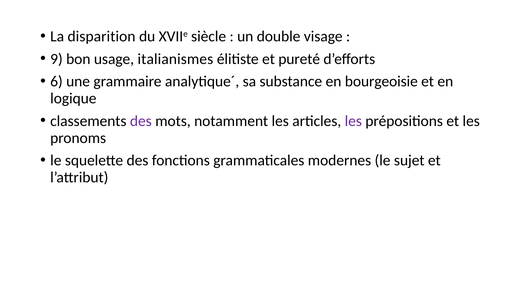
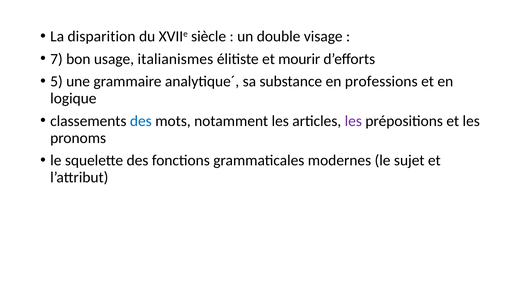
9: 9 -> 7 (56, 59)
pureté: pureté -> mourir (299, 59)
6: 6 -> 5 (56, 81)
bourgeoisie: bourgeoisie -> professions (381, 81)
des colour: purple -> blue (141, 121)
